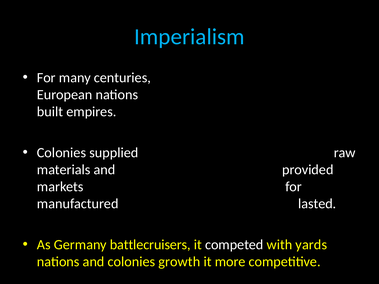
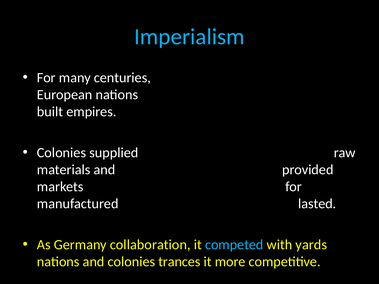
battlecruisers: battlecruisers -> collaboration (150, 245)
competed colour: white -> light blue (234, 245)
growth: growth -> trances (179, 262)
